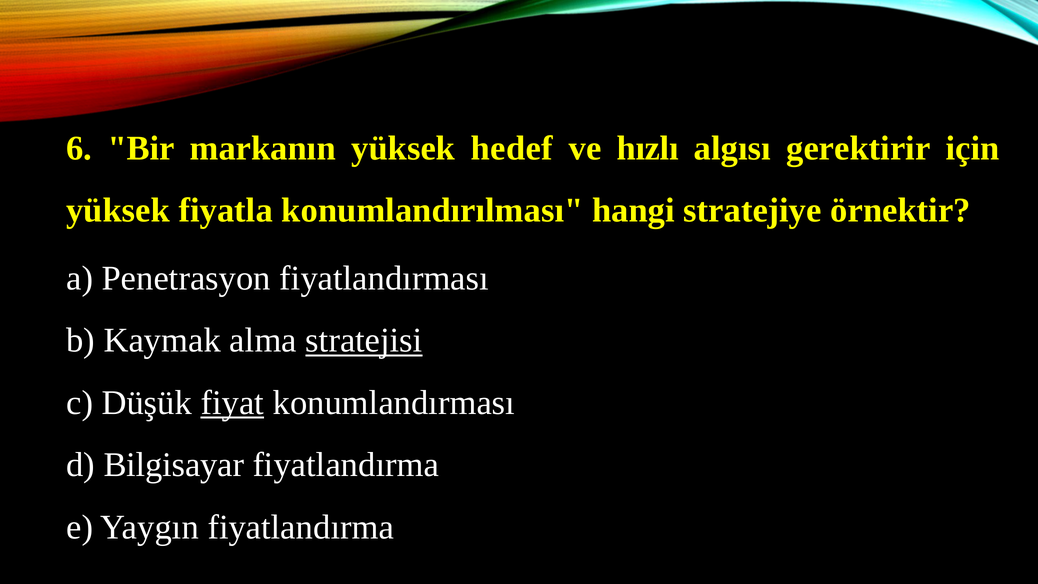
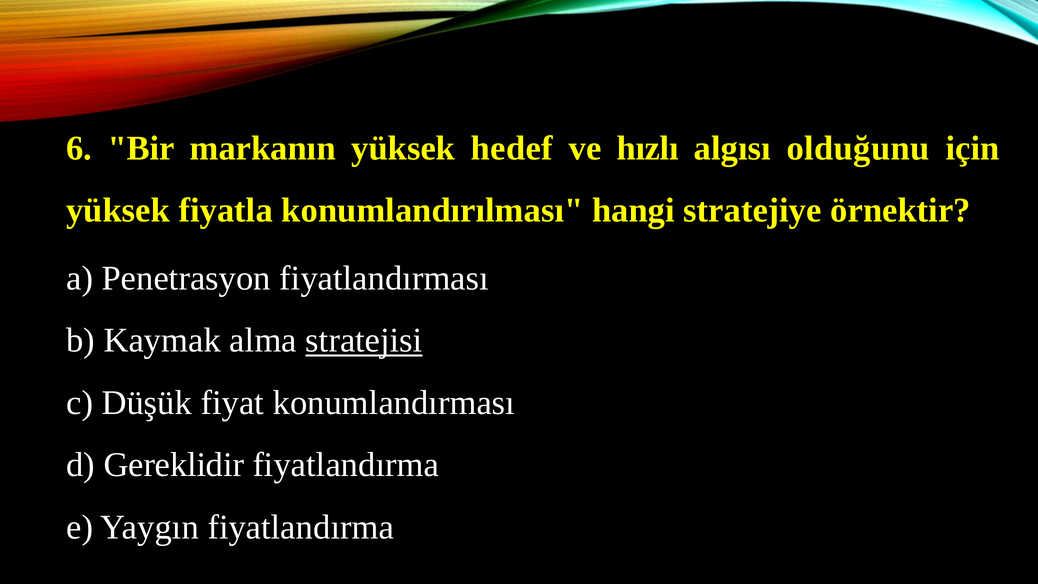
gerektirir: gerektirir -> olduğunu (858, 148)
fiyat underline: present -> none (232, 403)
Bilgisayar: Bilgisayar -> Gereklidir (174, 465)
